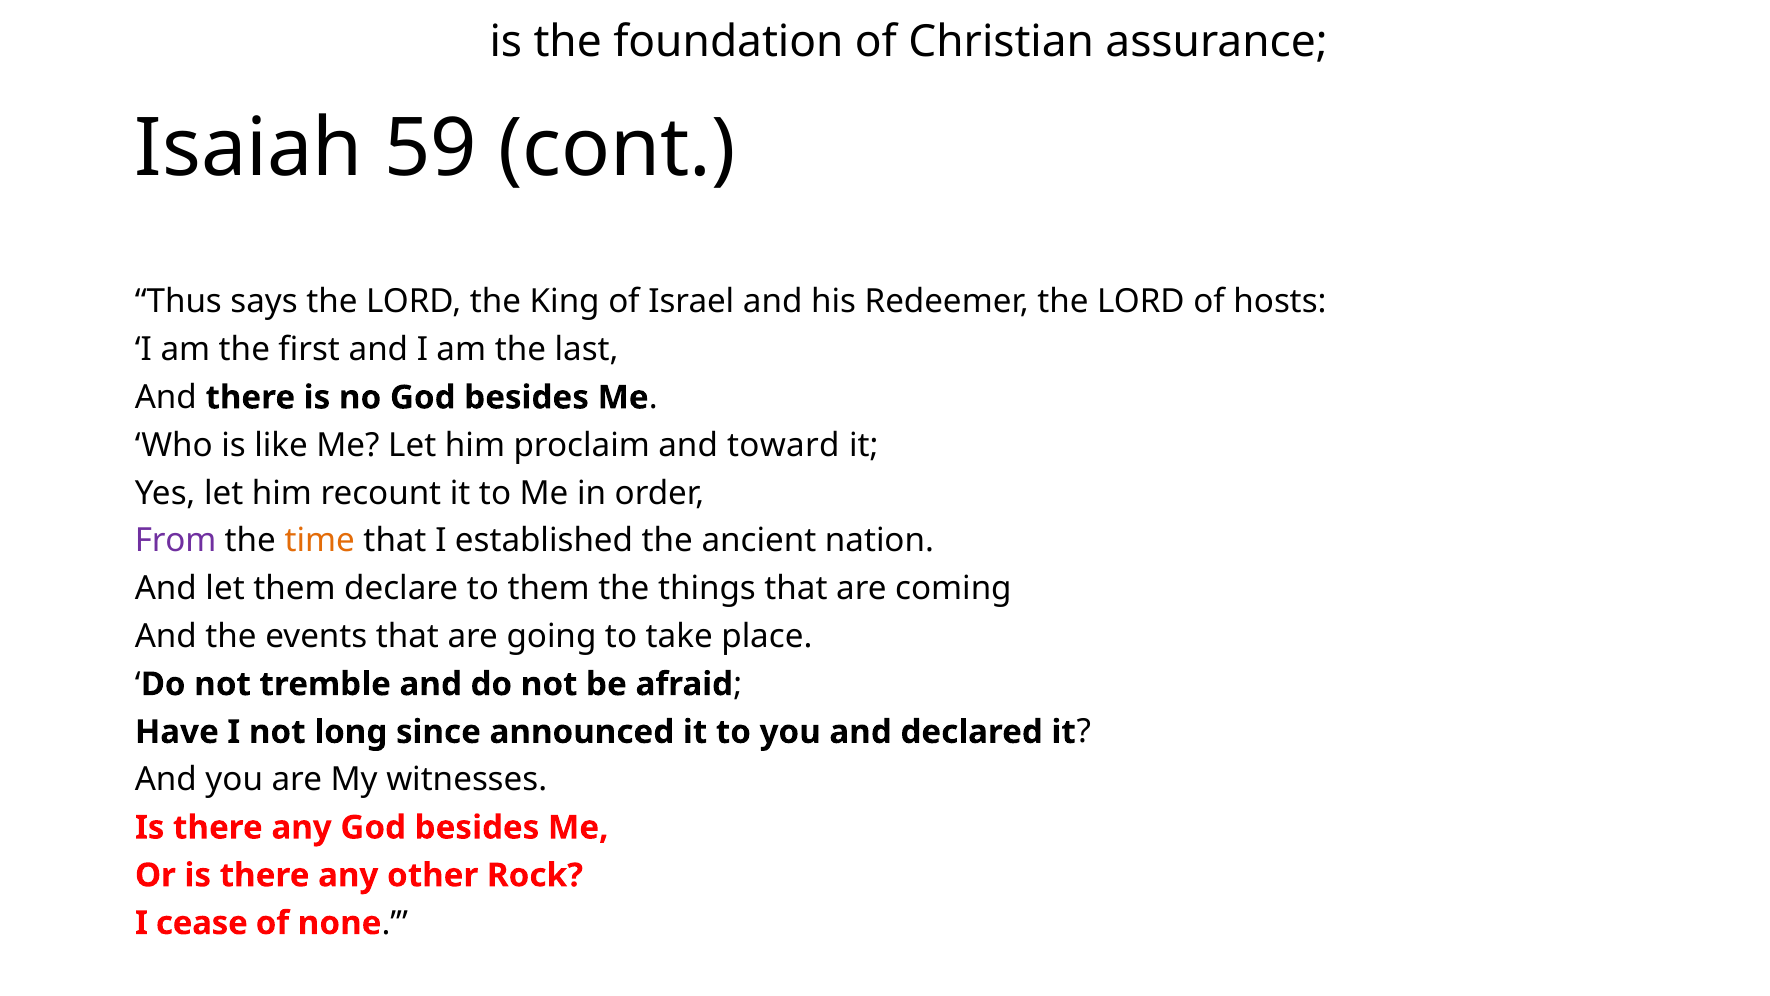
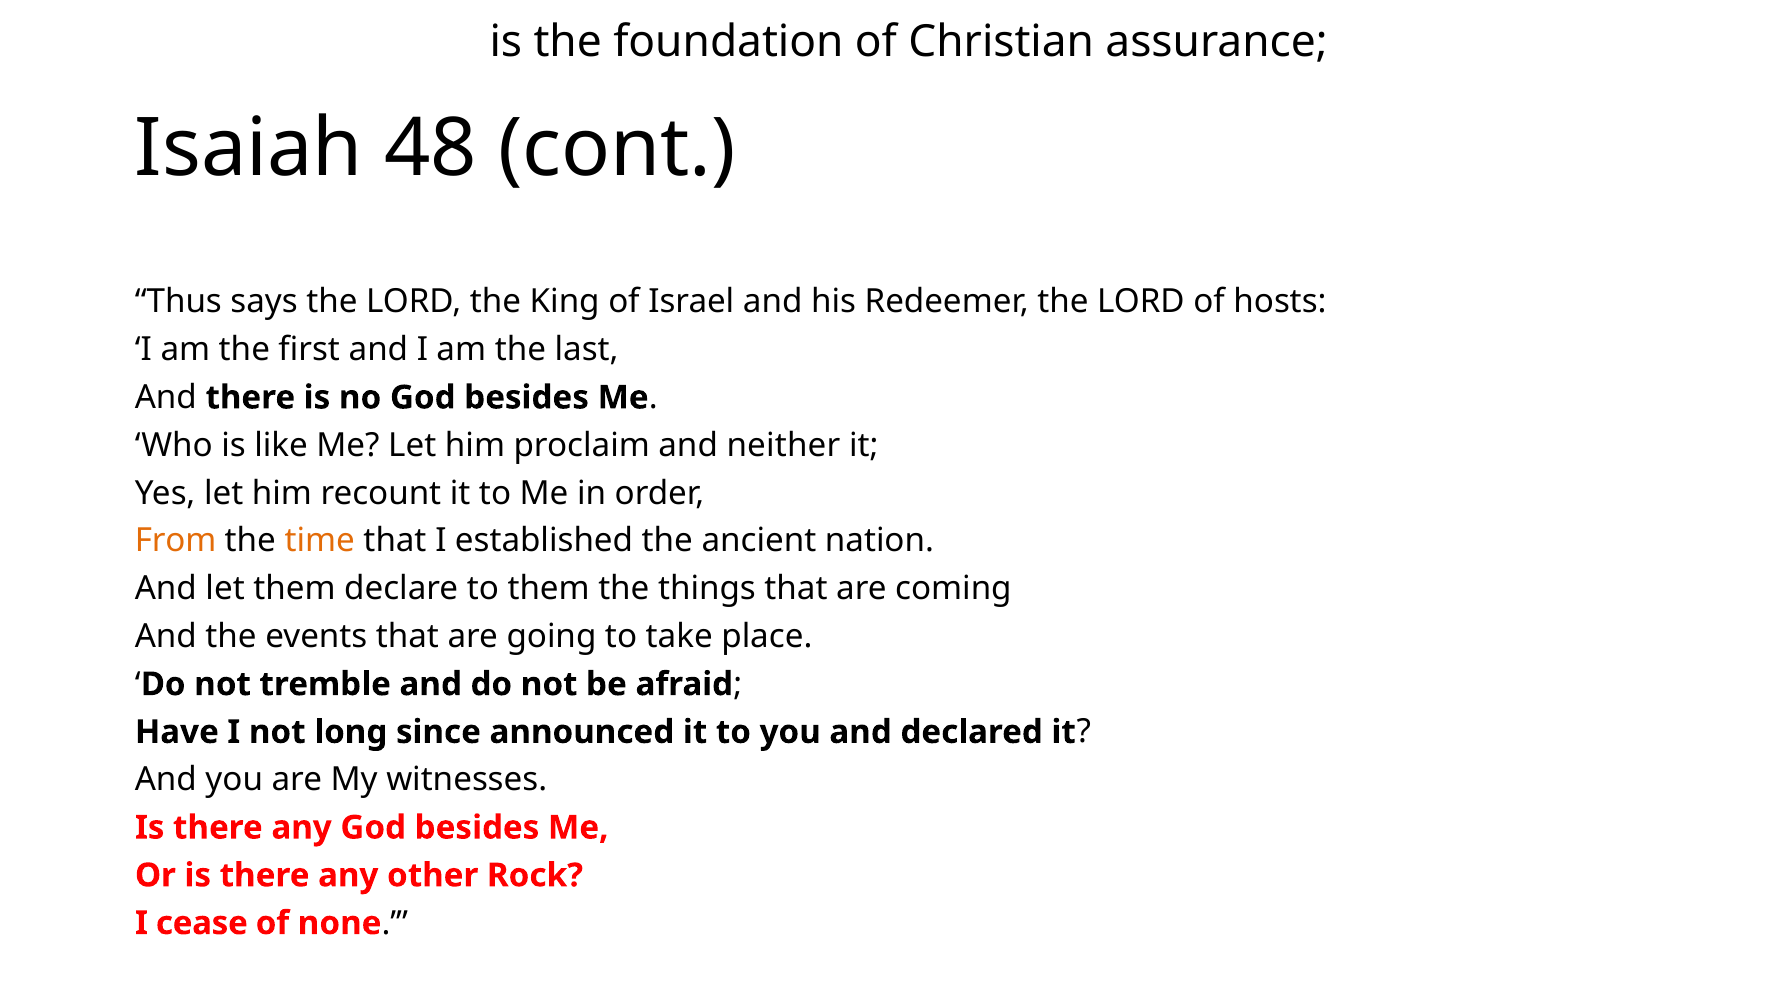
59: 59 -> 48 (431, 149)
toward: toward -> neither (783, 445)
From colour: purple -> orange (176, 541)
